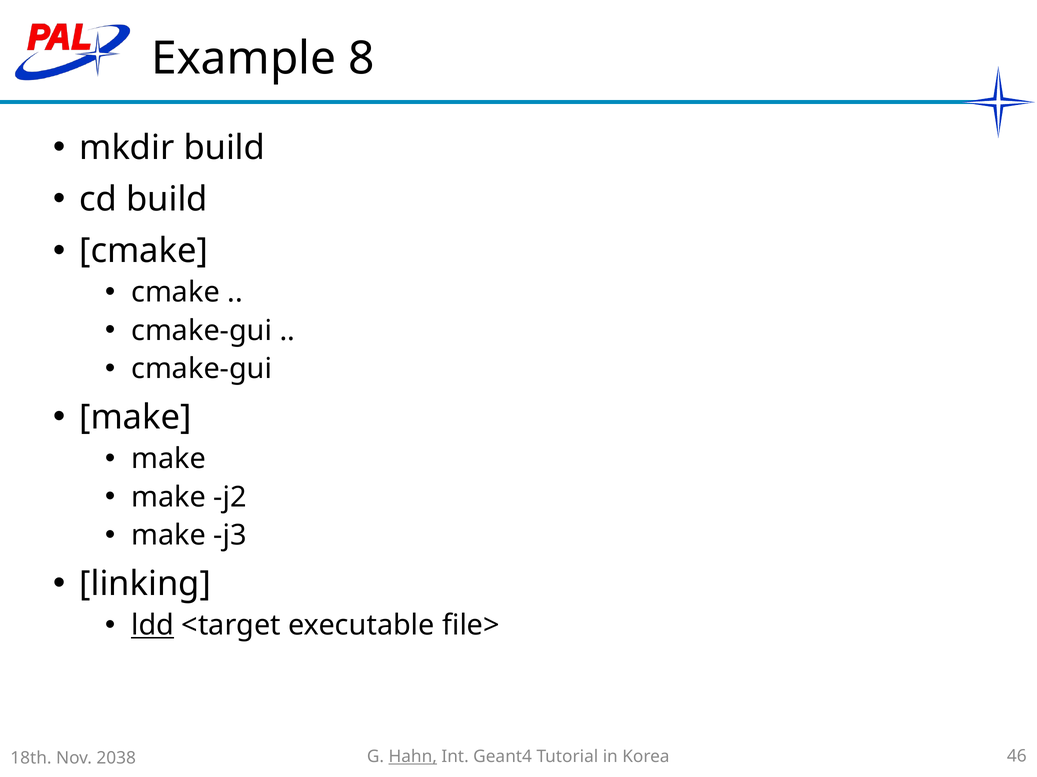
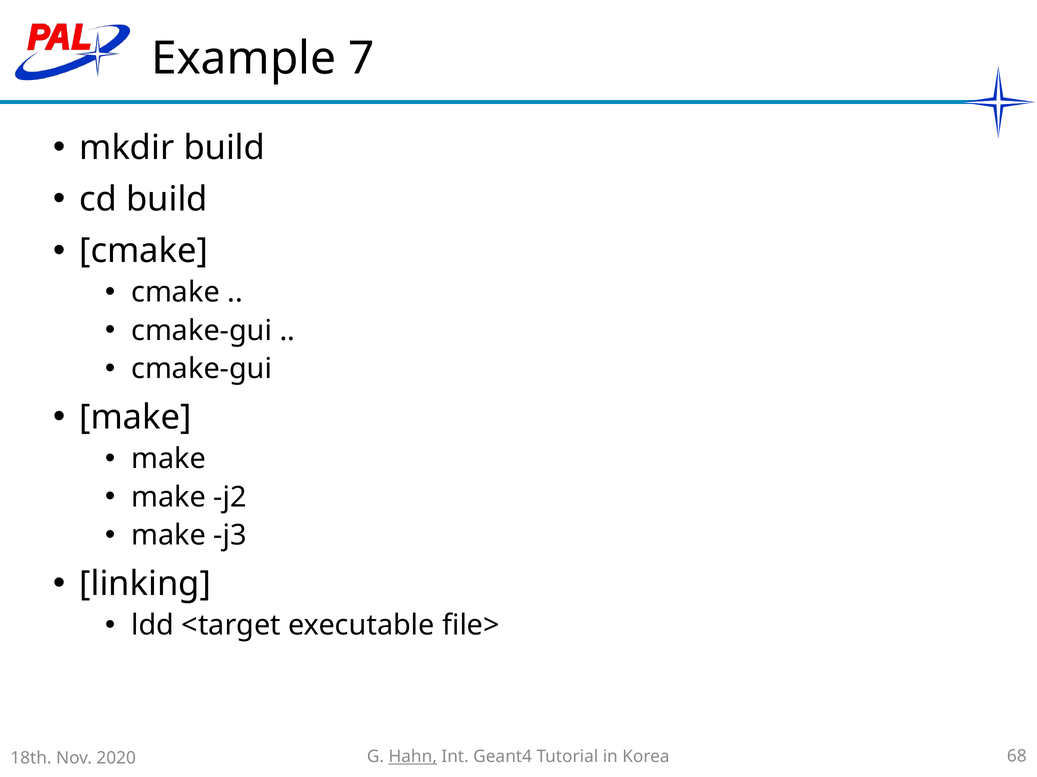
8: 8 -> 7 (361, 58)
ldd underline: present -> none (153, 626)
46: 46 -> 68 (1017, 757)
2038: 2038 -> 2020 (116, 759)
